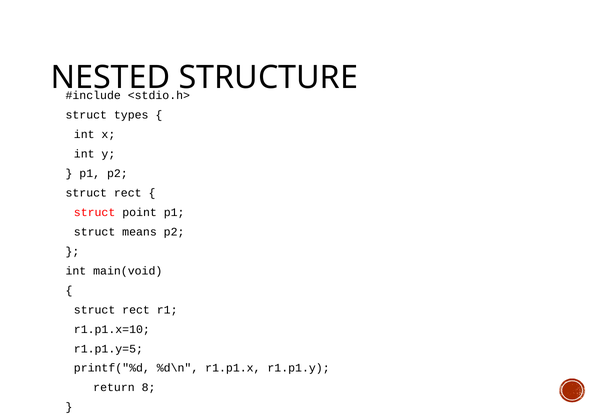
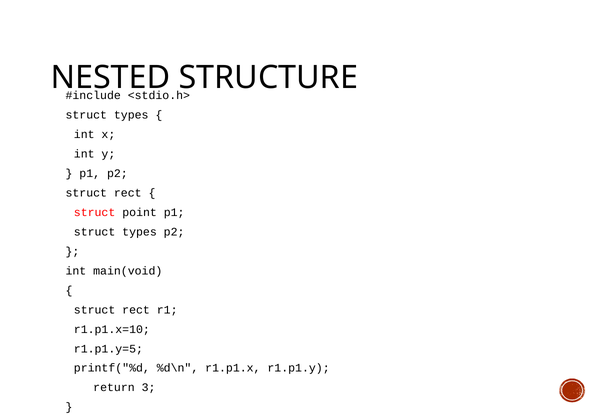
means: means -> types (140, 232)
8: 8 -> 3 (149, 388)
